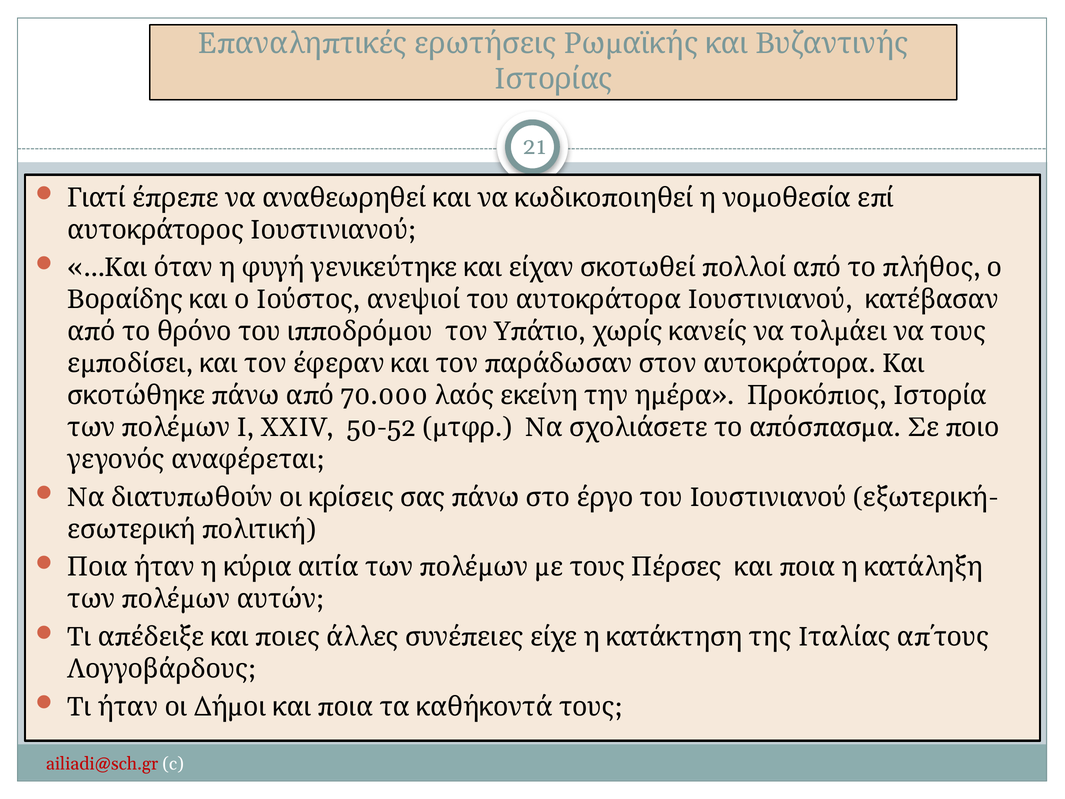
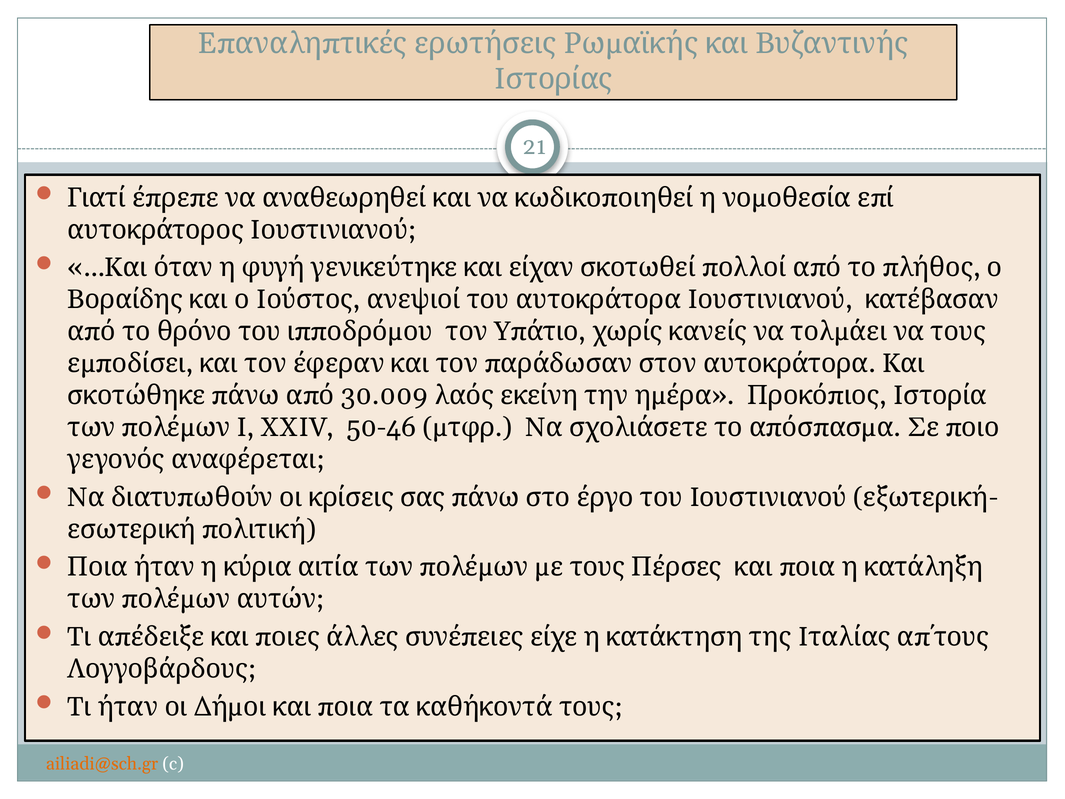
70.000: 70.000 -> 30.009 (384, 395)
50-52: 50-52 -> 50-46 (382, 427)
ailiadi@sch.gr colour: red -> orange (102, 764)
